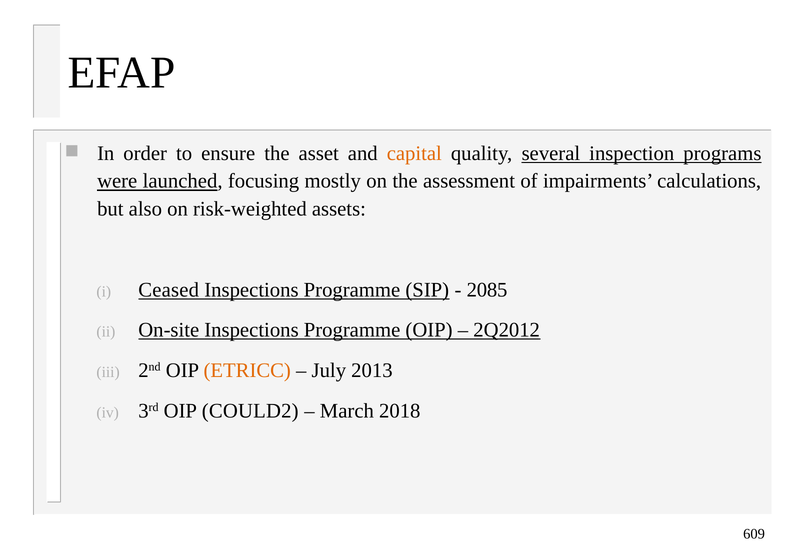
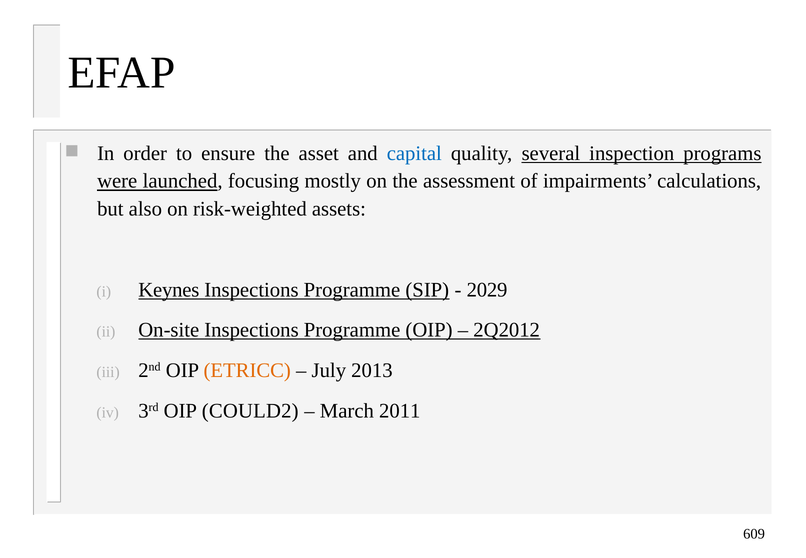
capital colour: orange -> blue (414, 153)
Ceased: Ceased -> Keynes (169, 290)
2085: 2085 -> 2029 (487, 290)
2018: 2018 -> 2011 (400, 411)
